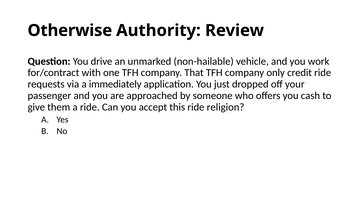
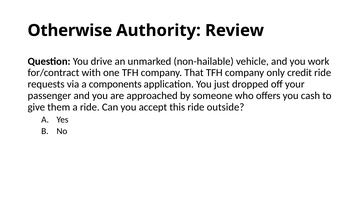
immediately: immediately -> components (115, 84)
religion: religion -> outside (226, 107)
